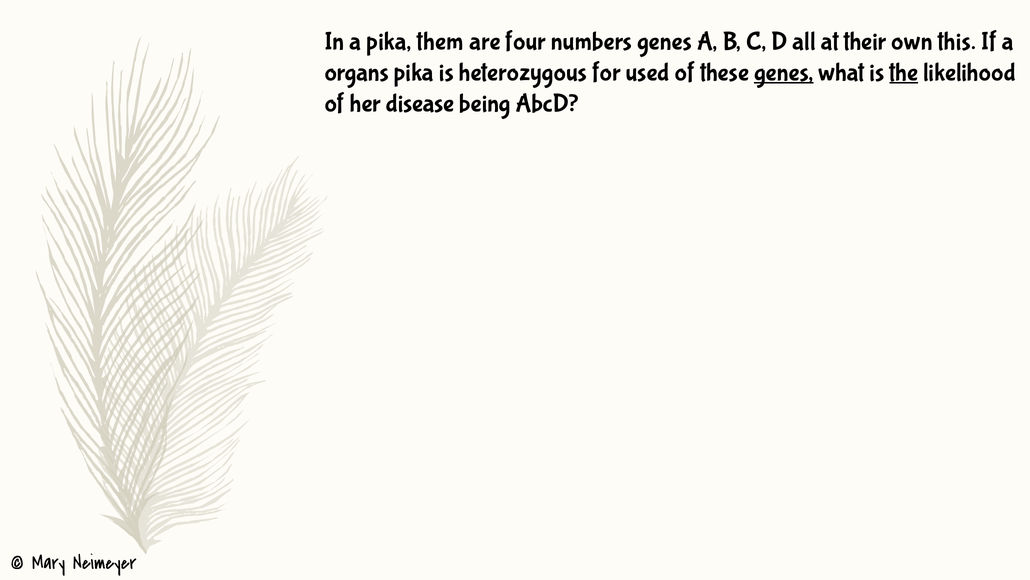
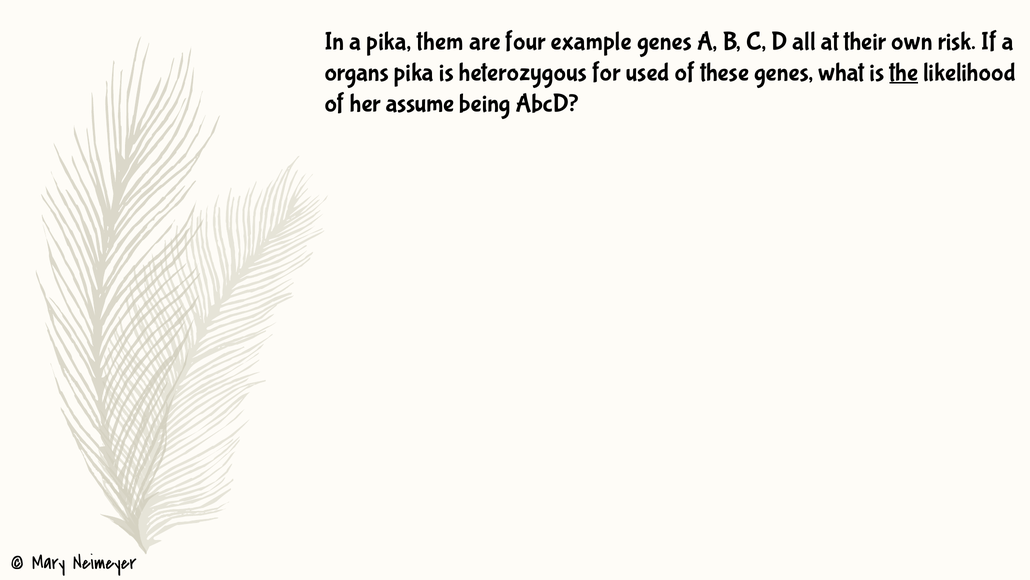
numbers: numbers -> example (591, 41)
this: this -> risk (957, 41)
genes underline: present -> none (784, 72)
disease: disease -> assume (420, 103)
